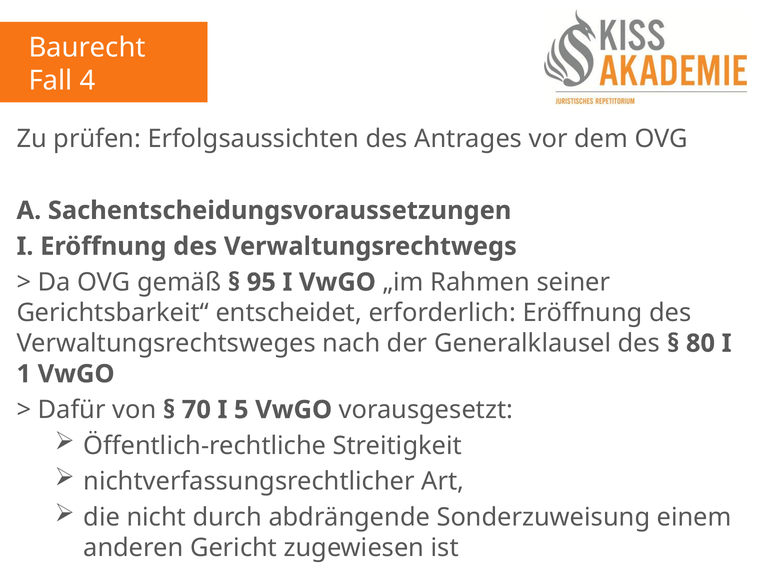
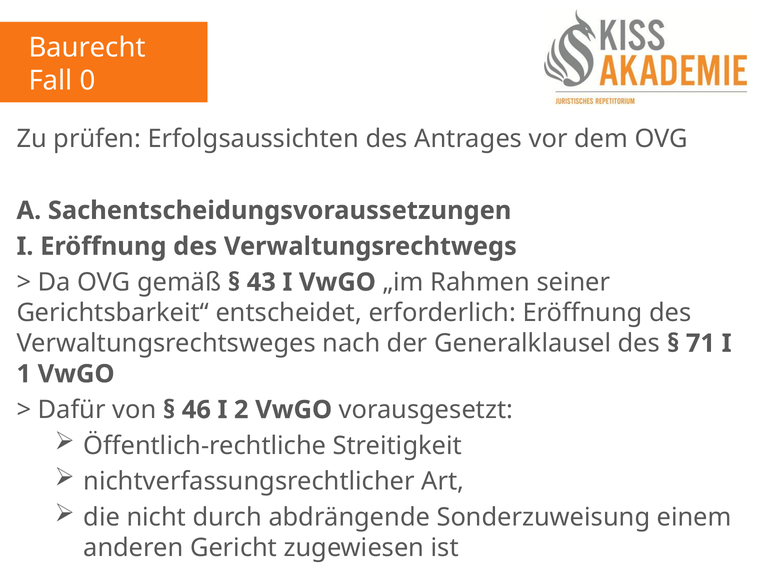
4: 4 -> 0 (88, 81)
95: 95 -> 43 (261, 282)
80: 80 -> 71 (700, 343)
70: 70 -> 46 (196, 410)
5: 5 -> 2 (241, 410)
